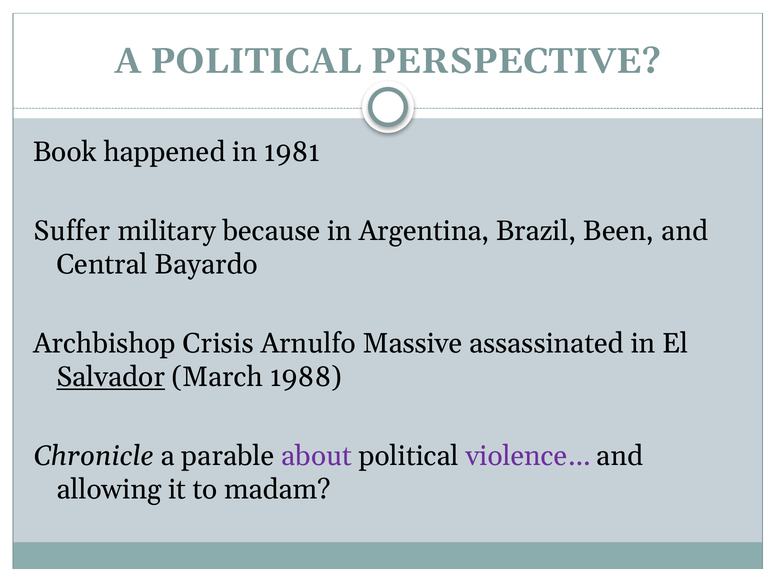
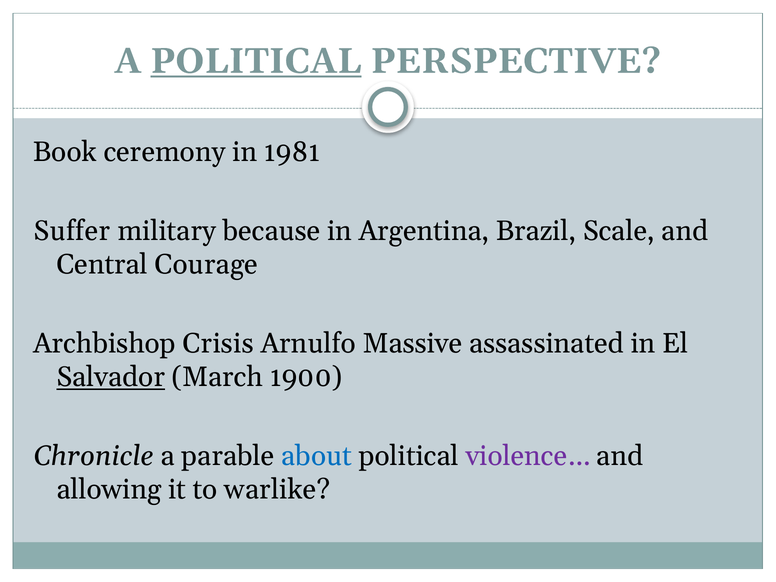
POLITICAL underline: none -> present (256, 61)
happened: happened -> ceremony (165, 152)
Been: Been -> Scale (619, 231)
Bayardo: Bayardo -> Courage (206, 265)
1988: 1988 -> 1900 (306, 377)
about colour: purple -> blue (317, 456)
madam: madam -> warlike (277, 490)
